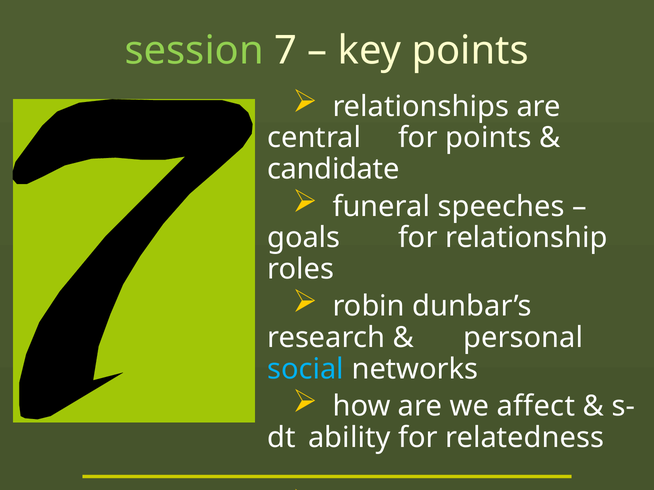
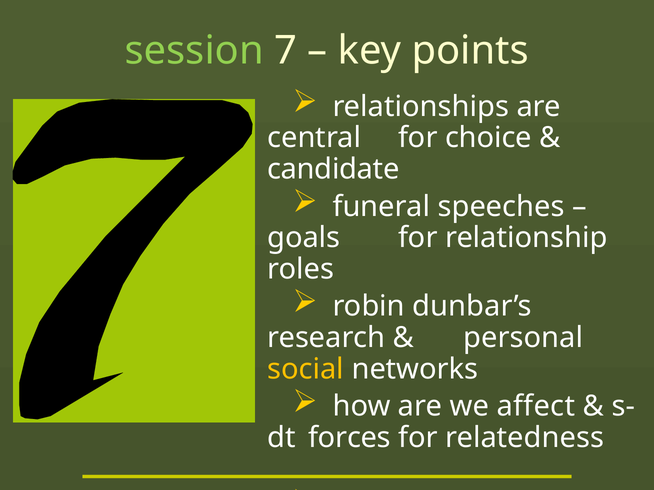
for points: points -> choice (489, 138)
social colour: light blue -> yellow (306, 370)
ability: ability -> forces (349, 438)
